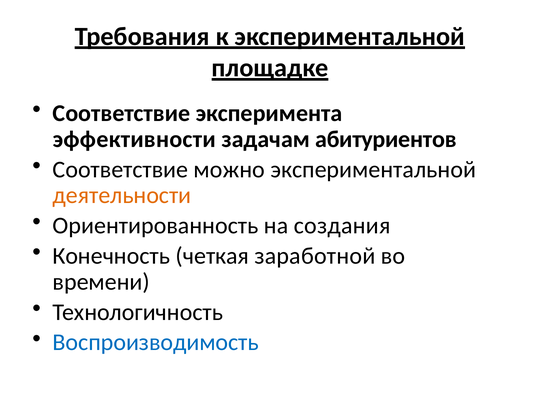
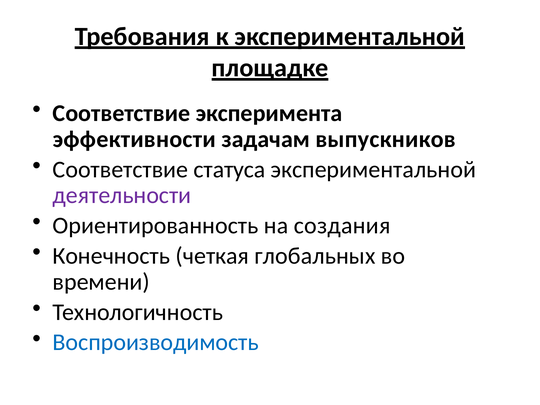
абитуриентов: абитуриентов -> выпускников (386, 139)
можно: можно -> статуса (229, 169)
деятельности colour: orange -> purple (122, 195)
заработной: заработной -> глобальных (315, 256)
